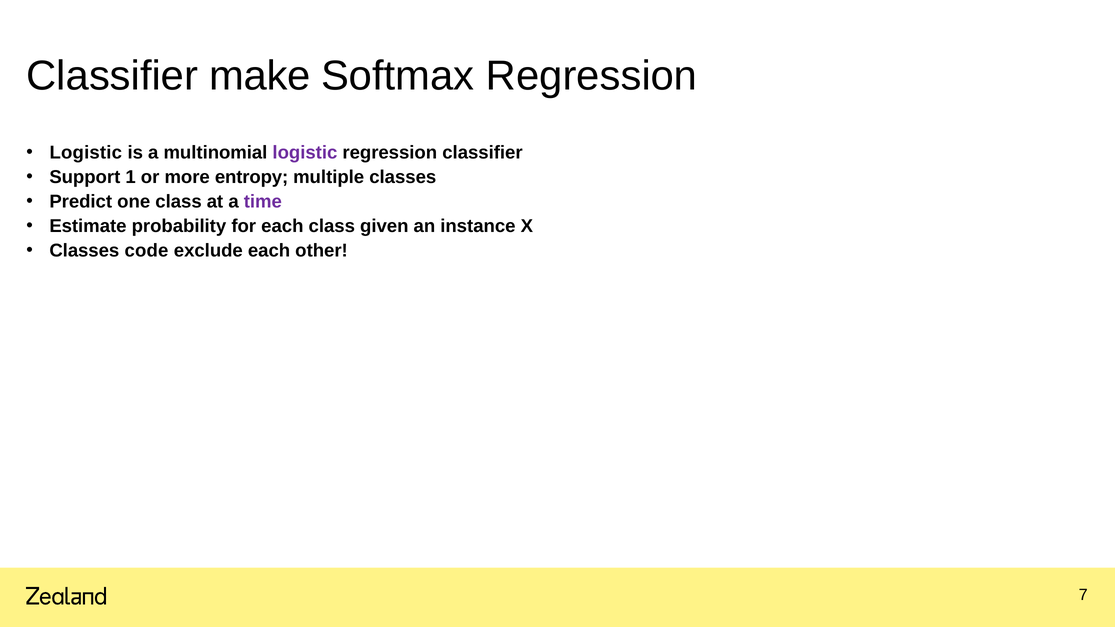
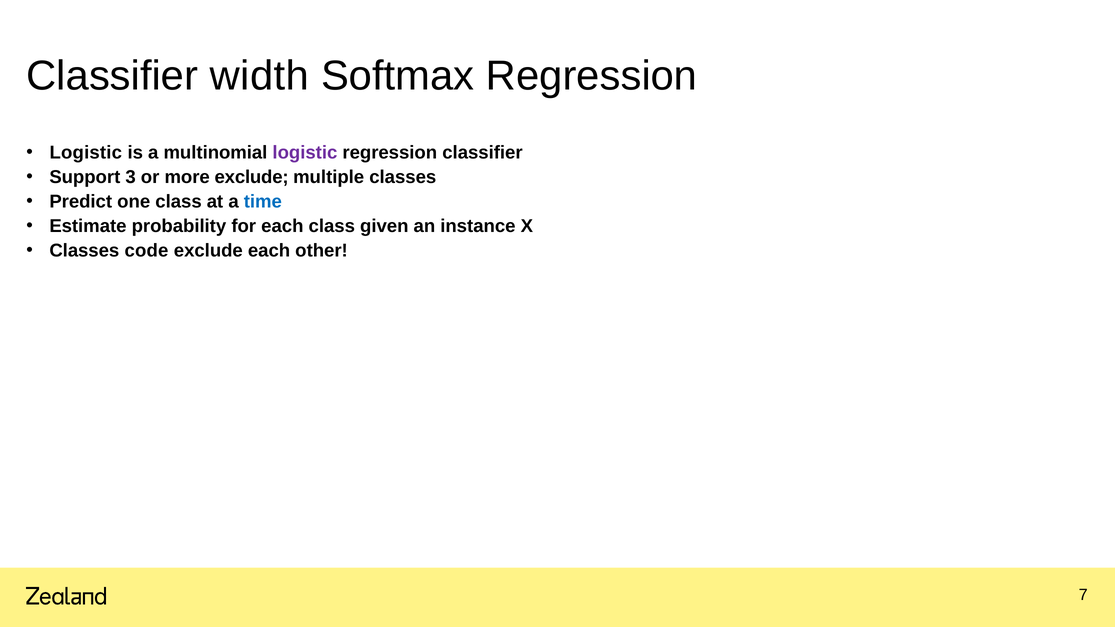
make: make -> width (259, 76)
1: 1 -> 3 (131, 177)
more entropy: entropy -> exclude (252, 177)
time colour: purple -> blue (263, 202)
